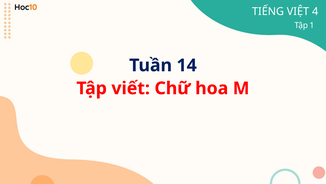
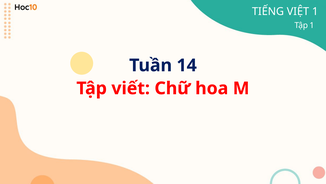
VIỆT 4: 4 -> 1 (315, 12)
